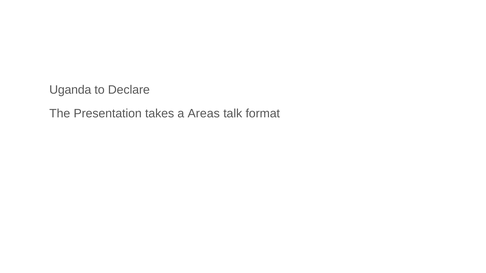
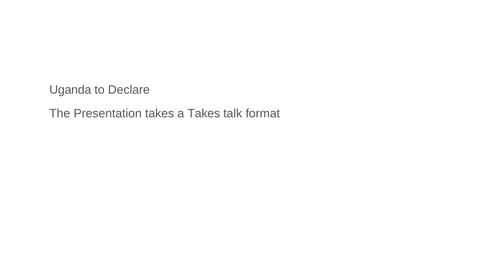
a Areas: Areas -> Takes (204, 114)
